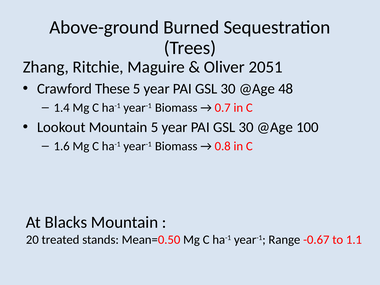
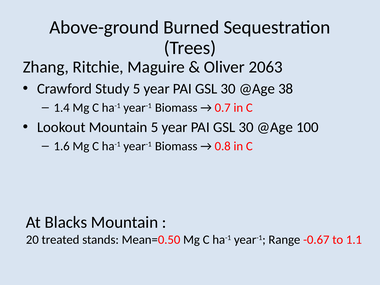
2051: 2051 -> 2063 (266, 67)
These: These -> Study (112, 89)
48: 48 -> 38 (286, 89)
